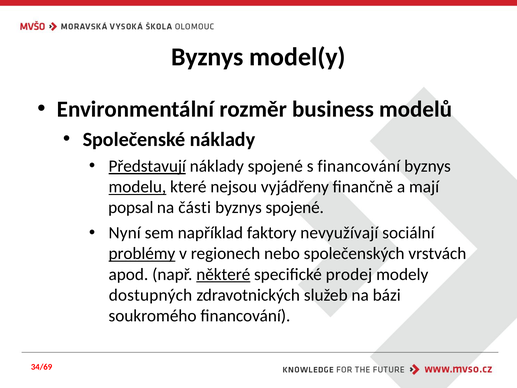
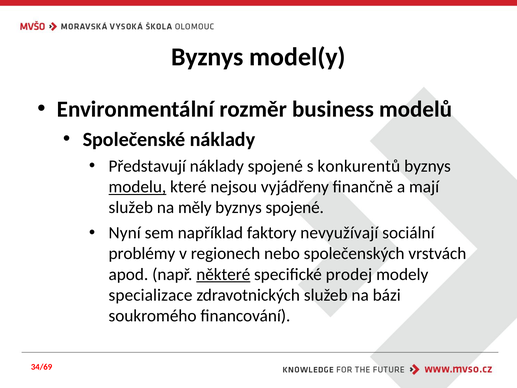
Představují underline: present -> none (147, 166)
s financování: financování -> konkurentů (359, 166)
popsal: popsal -> služeb (131, 208)
části: části -> měly (195, 208)
problémy underline: present -> none (142, 253)
dostupných: dostupných -> specializace (151, 295)
